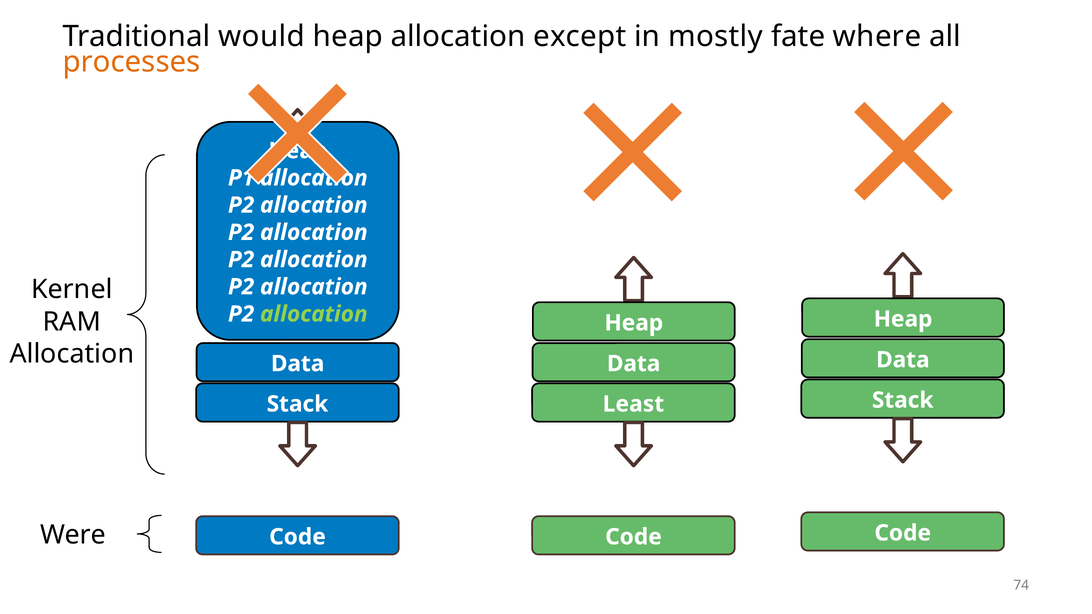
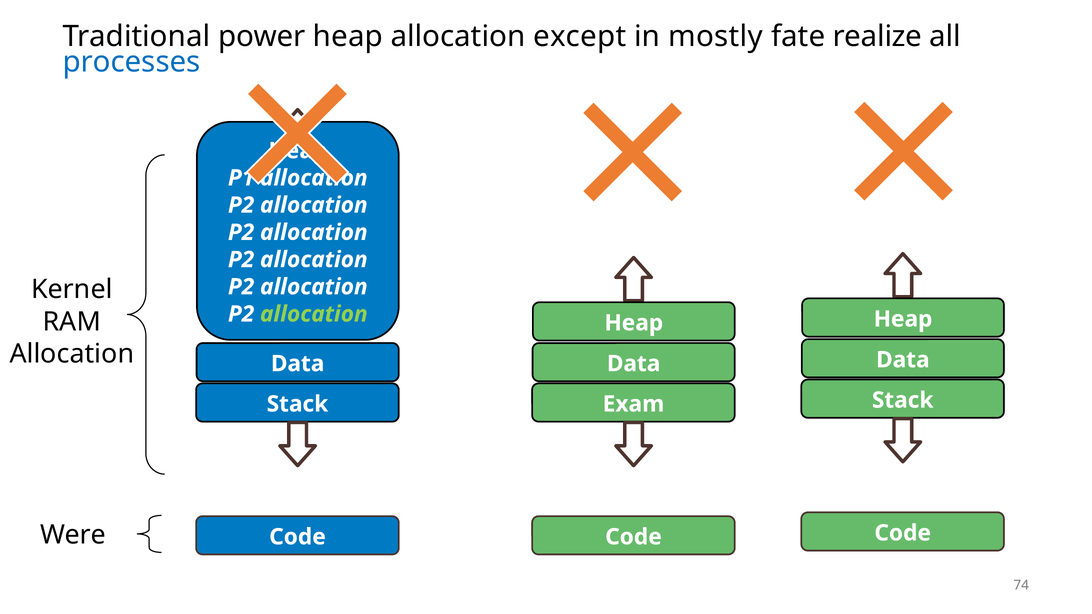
would: would -> power (262, 36)
where: where -> realize (877, 36)
processes colour: orange -> blue (132, 62)
Least: Least -> Exam (633, 404)
